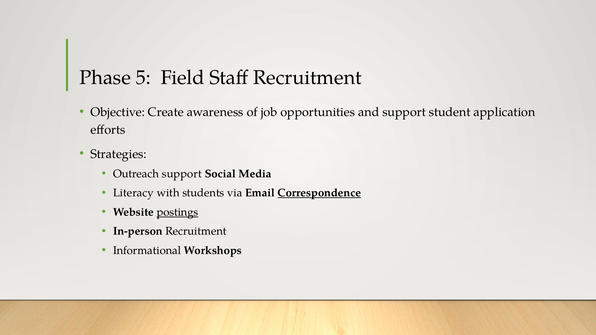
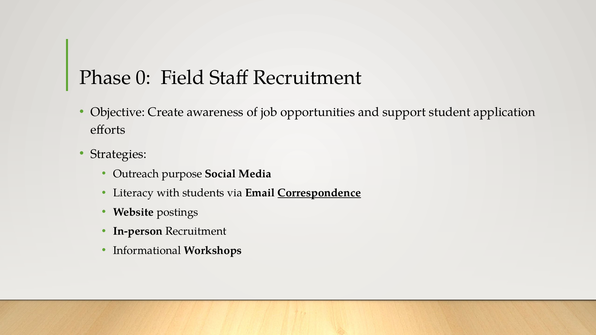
5: 5 -> 0 (143, 78)
Outreach support: support -> purpose (182, 174)
postings underline: present -> none (178, 212)
